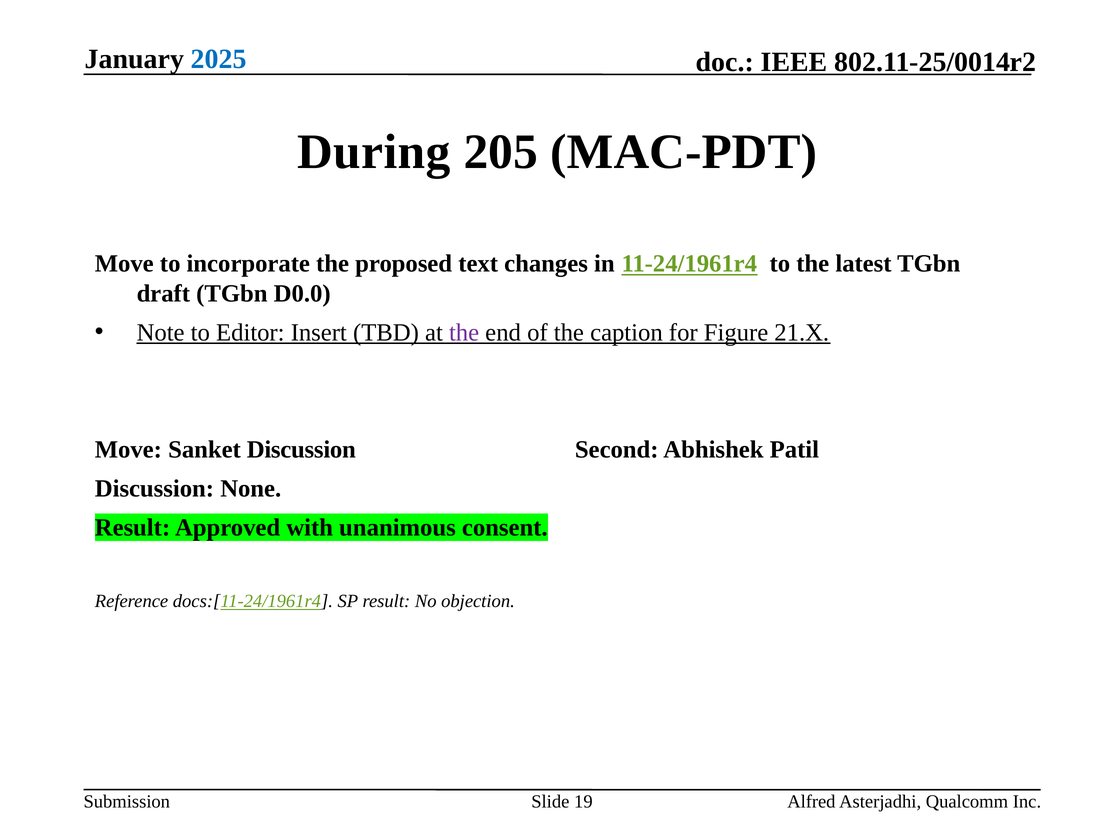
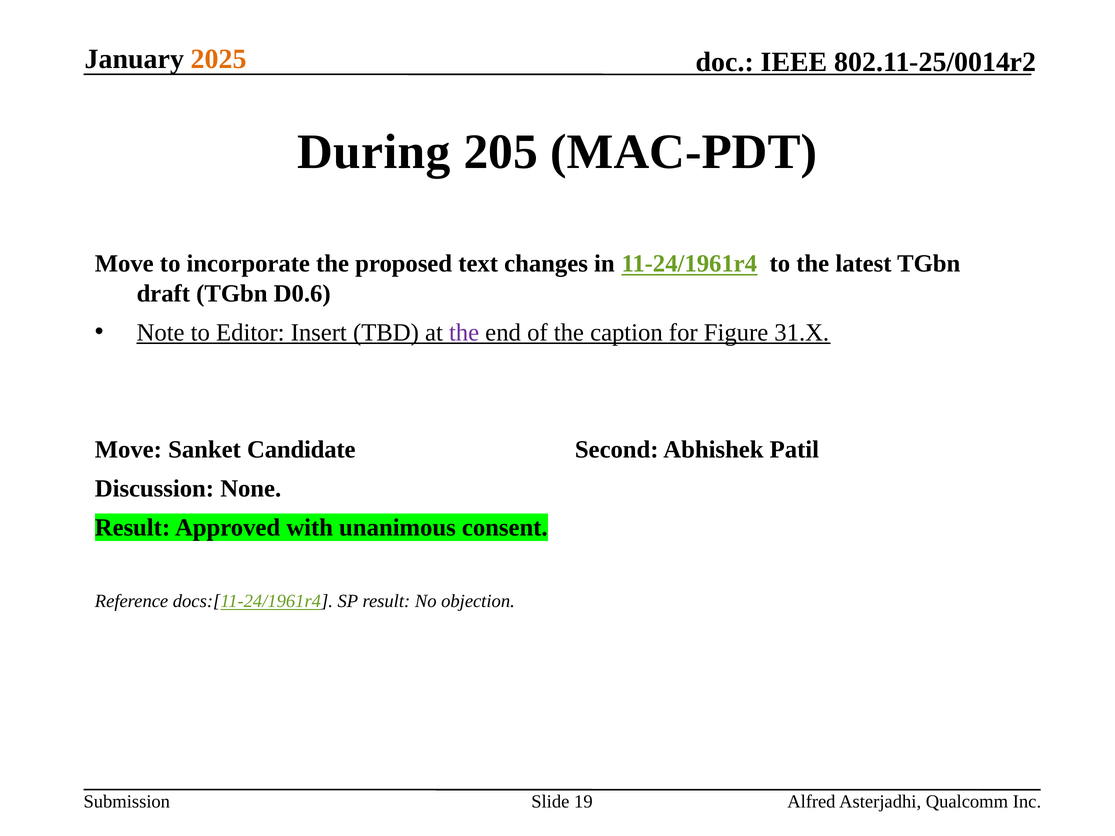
2025 colour: blue -> orange (219, 59)
D0.0: D0.0 -> D0.6 (302, 293)
21.X: 21.X -> 31.X (802, 333)
Sanket Discussion: Discussion -> Candidate (301, 450)
